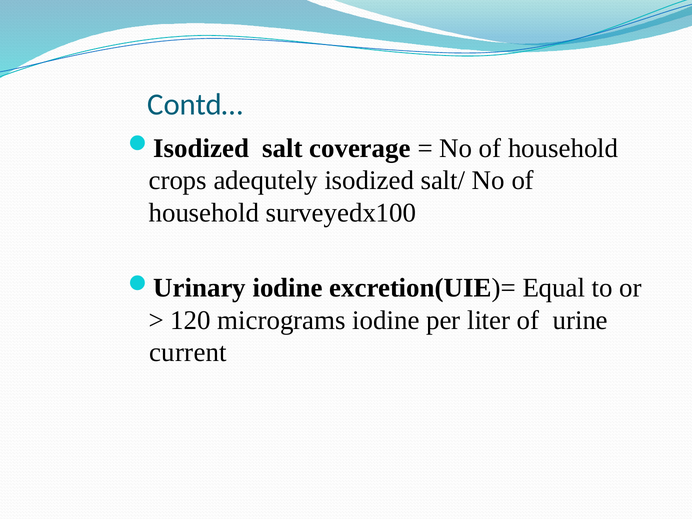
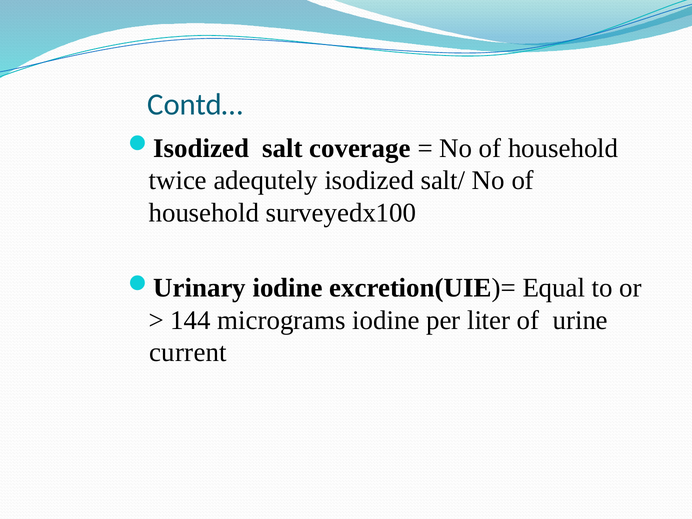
crops: crops -> twice (178, 180)
120: 120 -> 144 (191, 320)
